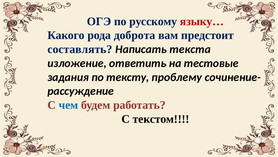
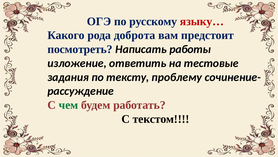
составлять: составлять -> посмотреть (80, 49)
текста: текста -> работы (190, 49)
чем colour: blue -> green (68, 105)
